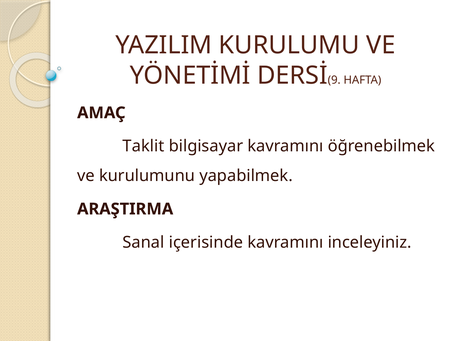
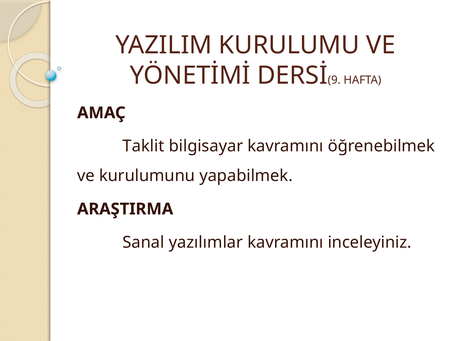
içerisinde: içerisinde -> yazılımlar (206, 243)
